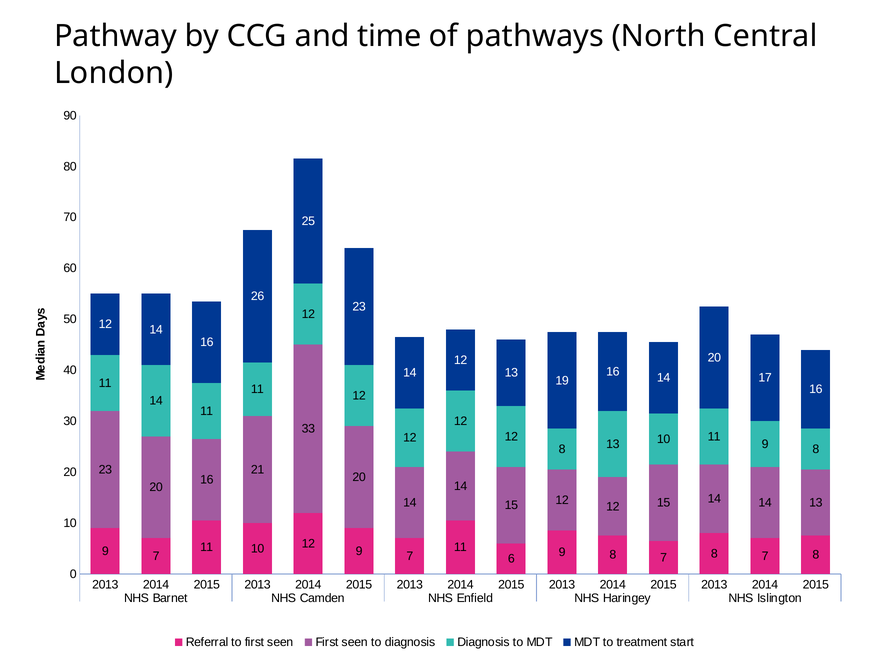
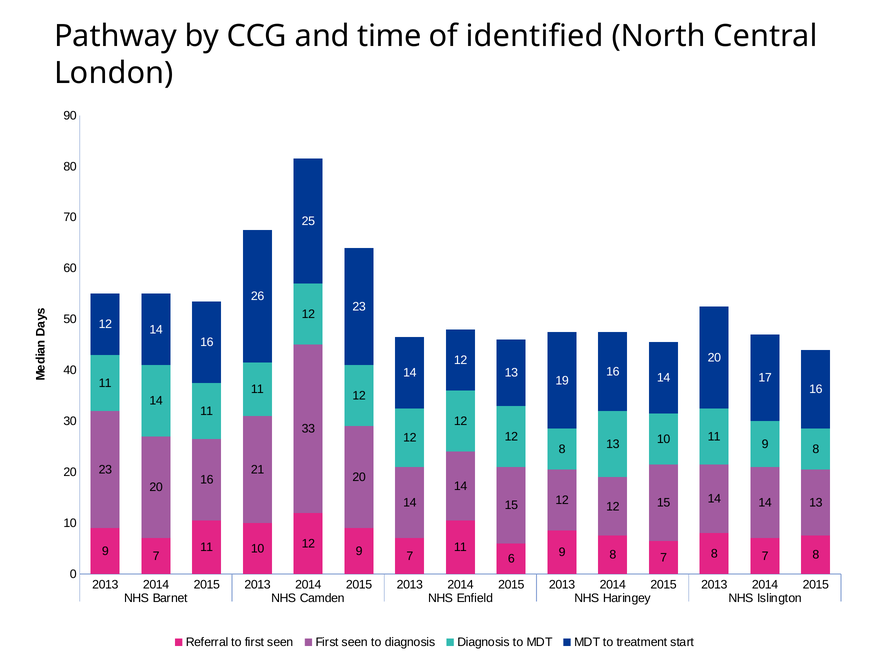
pathways: pathways -> identified (535, 36)
